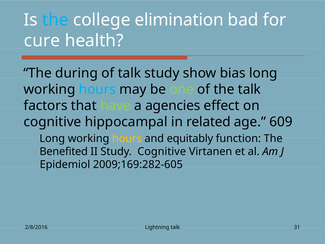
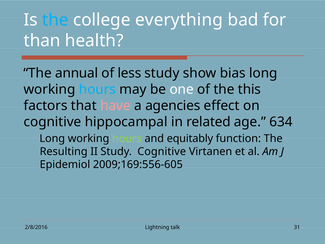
elimination: elimination -> everything (179, 20)
cure: cure -> than (42, 41)
during: during -> annual (77, 73)
of talk: talk -> less (129, 73)
one colour: light green -> white (182, 89)
the talk: talk -> this (249, 89)
have colour: light green -> pink (115, 105)
609: 609 -> 634 (281, 122)
hours colour: yellow -> light green (127, 138)
Benefited: Benefited -> Resulting (64, 151)
2009;169:282-605: 2009;169:282-605 -> 2009;169:556-605 (138, 164)
